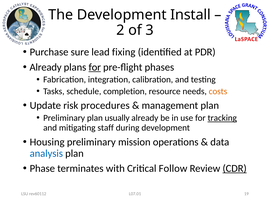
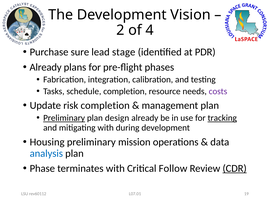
Install: Install -> Vision (191, 15)
3: 3 -> 4 (150, 30)
fixing: fixing -> stage (124, 52)
for underline: present -> none (95, 67)
costs colour: orange -> purple (218, 91)
risk procedures: procedures -> completion (105, 105)
Preliminary underline: none -> present (64, 118)
usually: usually -> design (117, 118)
mitigating staff: staff -> with (106, 127)
